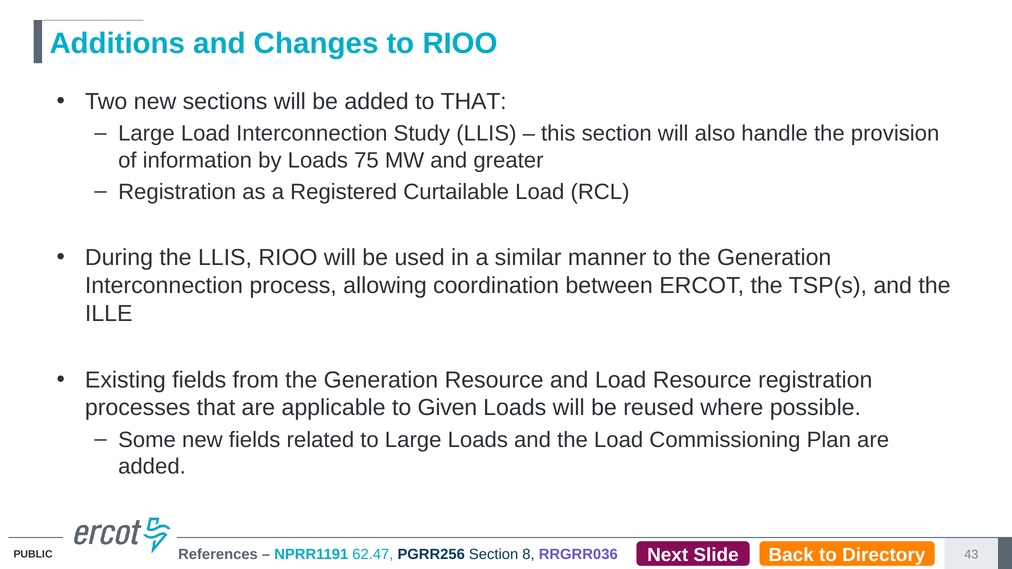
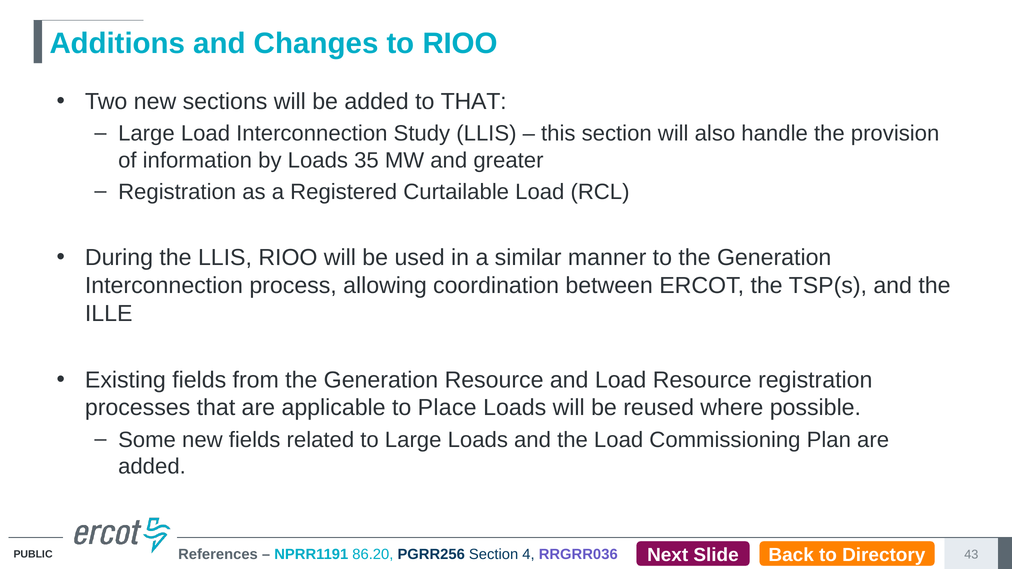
75: 75 -> 35 (366, 160)
Given: Given -> Place (447, 408)
62.47: 62.47 -> 86.20 (373, 555)
8: 8 -> 4 (528, 555)
